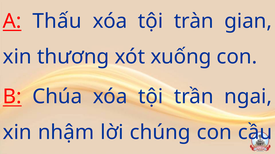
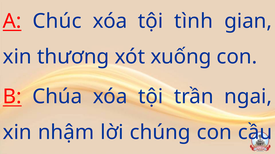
Thấu: Thấu -> Chúc (57, 21)
tràn: tràn -> tình (194, 21)
